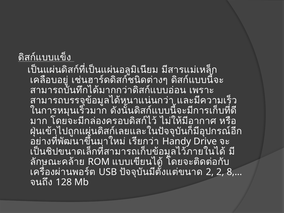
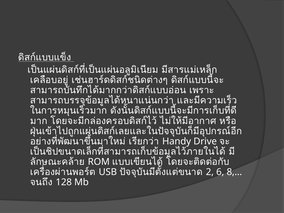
2 2: 2 -> 6 (220, 172)
